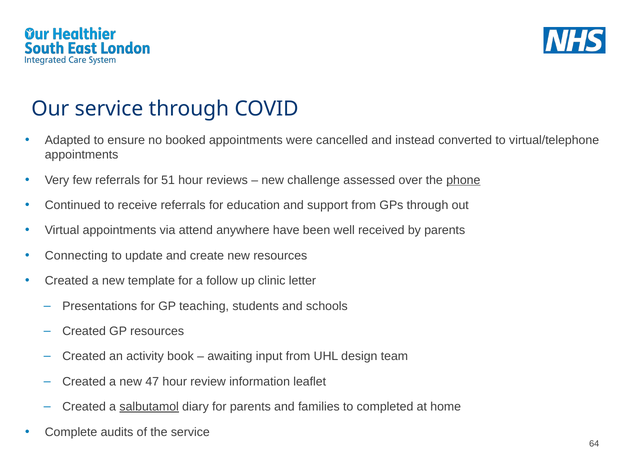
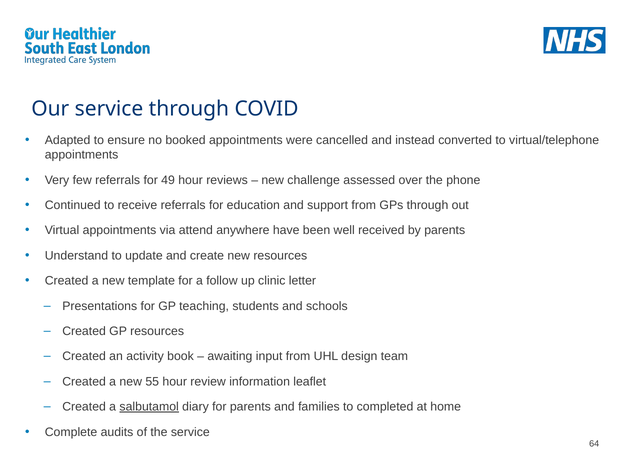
51: 51 -> 49 (168, 180)
phone underline: present -> none (463, 180)
Connecting: Connecting -> Understand (76, 256)
47: 47 -> 55 (152, 382)
